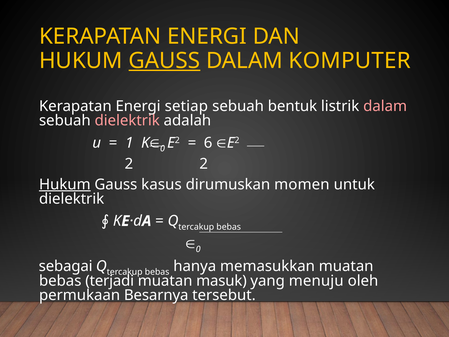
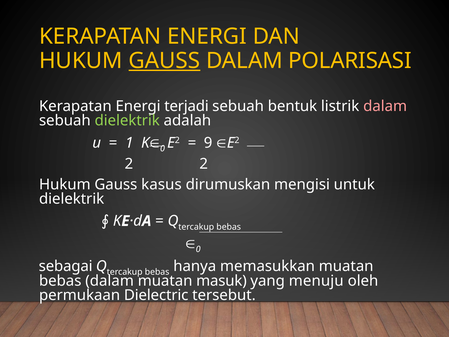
KOMPUTER: KOMPUTER -> POLARISASI (350, 61)
setiap: setiap -> terjadi (187, 106)
dielektrik colour: pink -> light green (127, 120)
6: 6 -> 9 (208, 143)
Hukum underline: present -> none (65, 184)
momen: momen -> mengisi (302, 184)
bebas terjadi: terjadi -> dalam (110, 281)
Besarnya: Besarnya -> Dielectric (156, 295)
